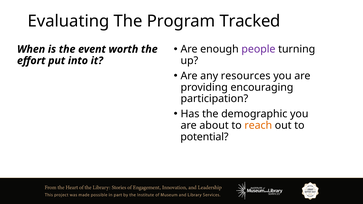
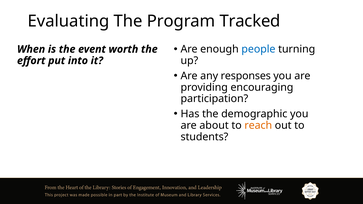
people colour: purple -> blue (258, 49)
resources: resources -> responses (246, 76)
potential: potential -> students (204, 137)
